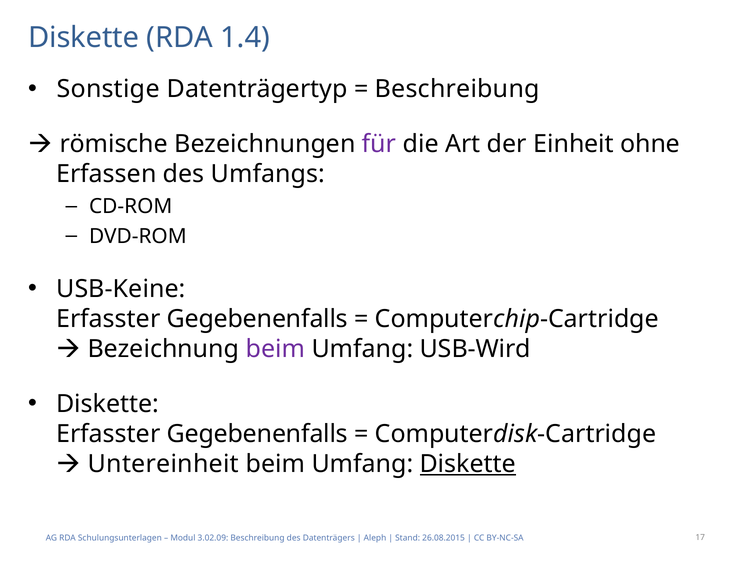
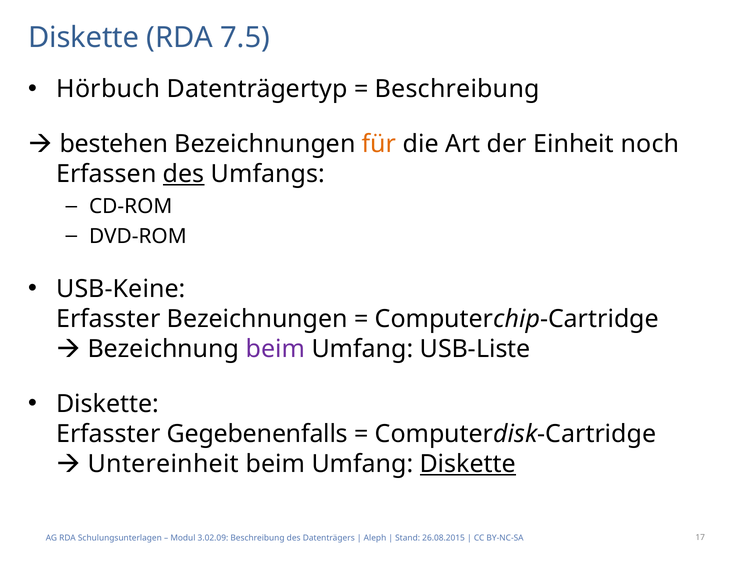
1.4: 1.4 -> 7.5 (245, 38)
Sonstige: Sonstige -> Hörbuch (108, 89)
römische: römische -> bestehen (114, 144)
für colour: purple -> orange (379, 144)
ohne: ohne -> noch (650, 144)
des underline: none -> present (184, 174)
Gegebenenfalls: Gegebenenfalls -> Bezeichnungen (257, 319)
USB-Wird: USB-Wird -> USB-Liste (475, 349)
